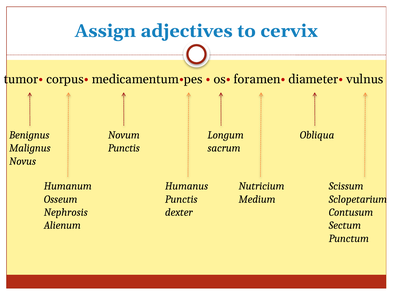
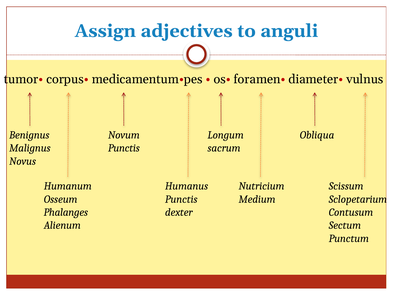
cervix: cervix -> anguli (289, 31)
Nephrosis: Nephrosis -> Phalanges (66, 212)
